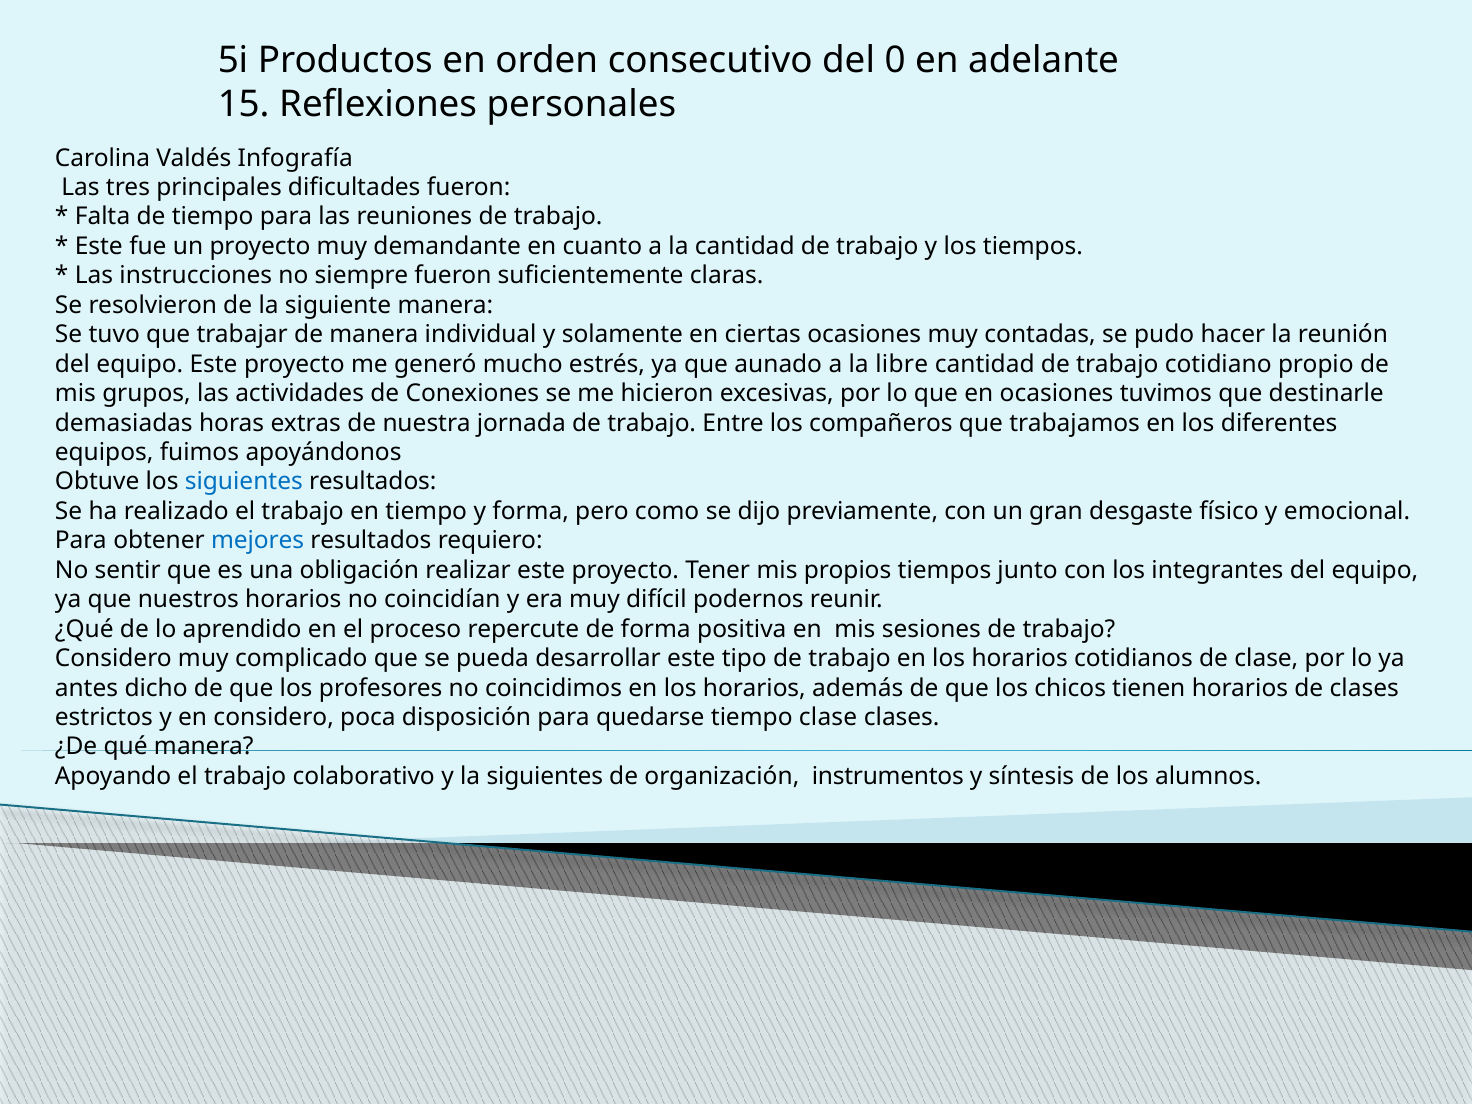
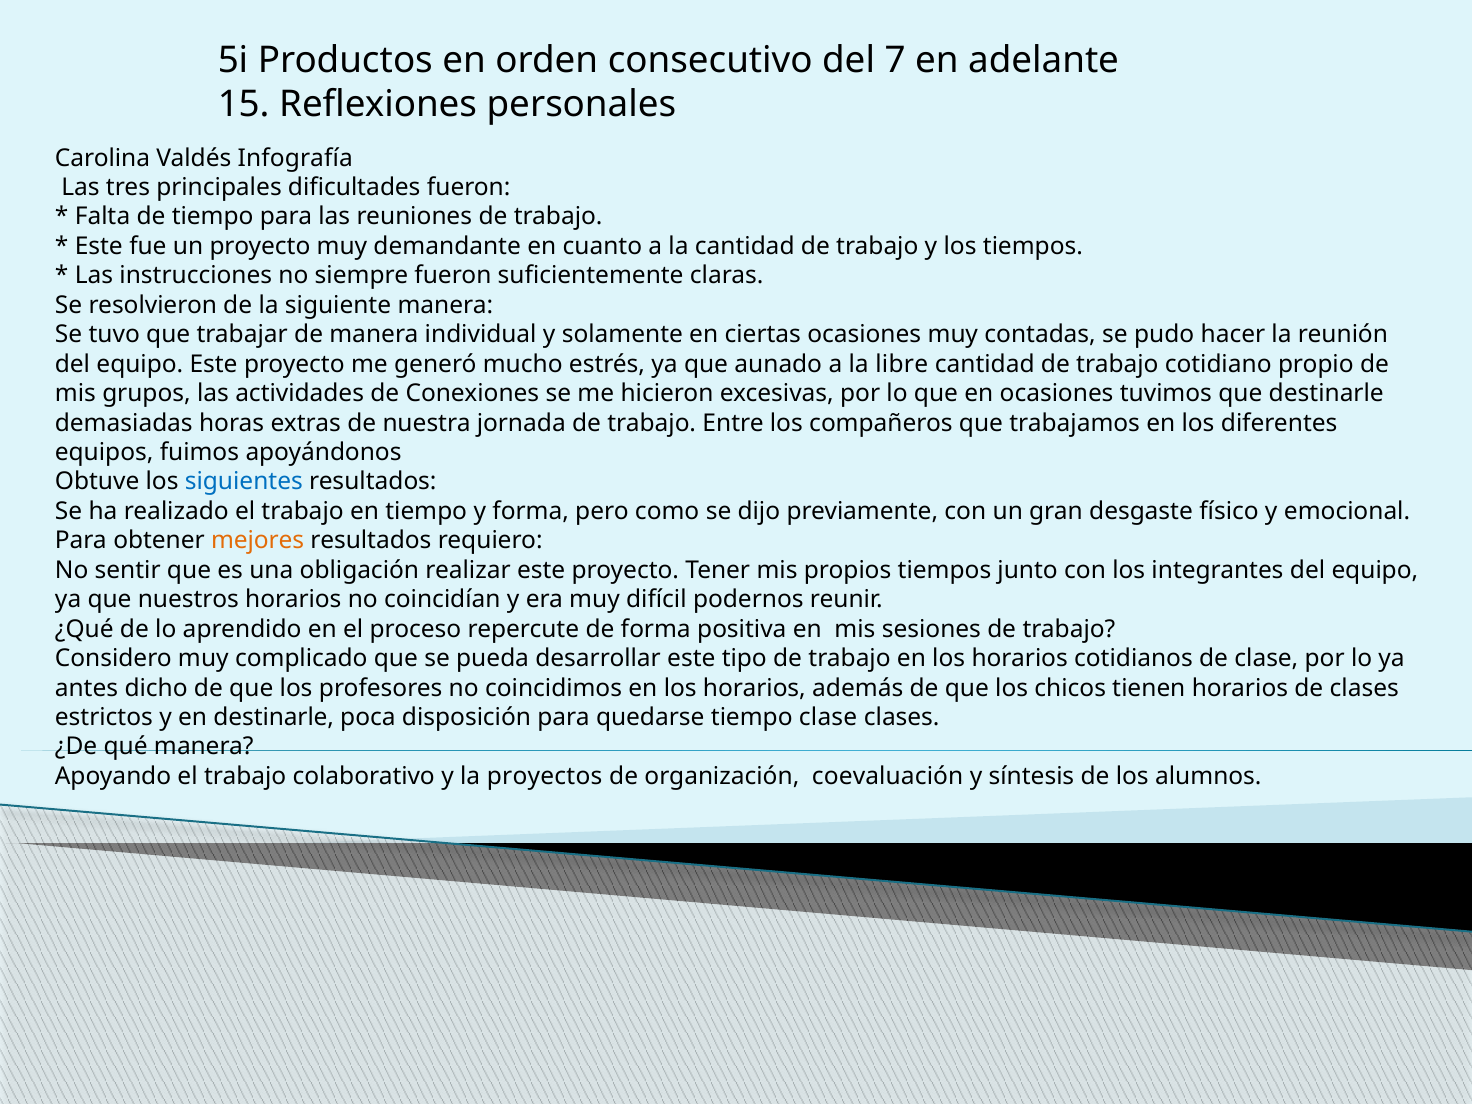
0: 0 -> 7 (895, 60)
mejores colour: blue -> orange (258, 541)
en considero: considero -> destinarle (274, 717)
la siguientes: siguientes -> proyectos (545, 776)
instrumentos: instrumentos -> coevaluación (888, 776)
